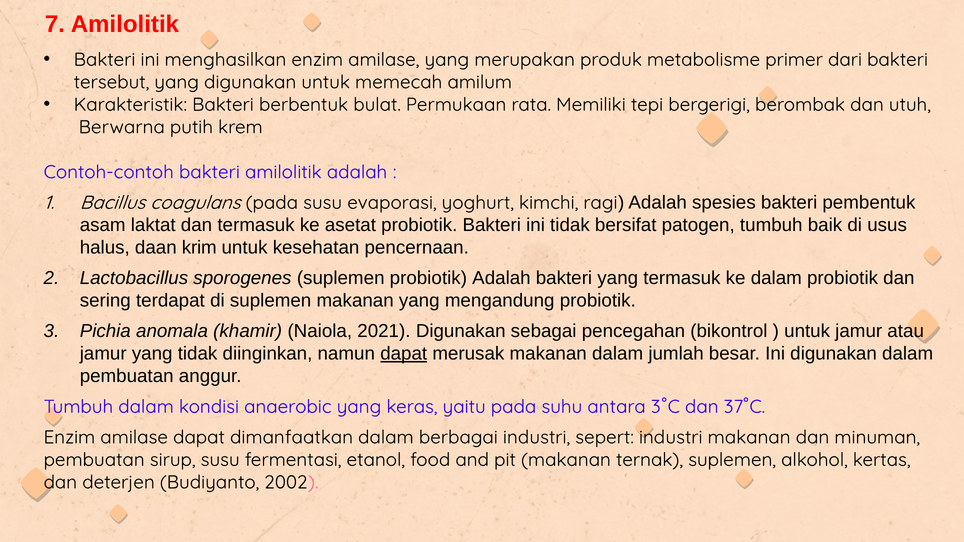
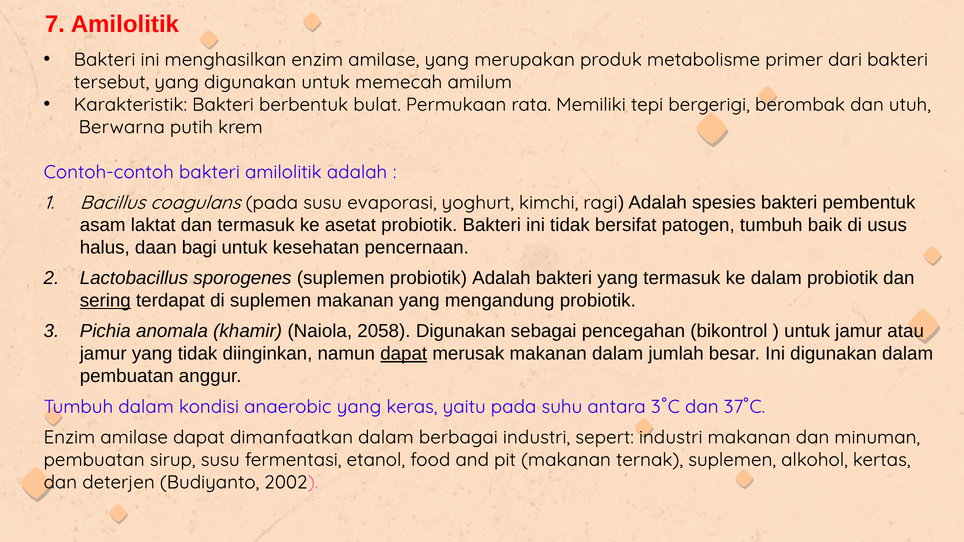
krim: krim -> bagi (199, 248)
sering underline: none -> present (105, 301)
2021: 2021 -> 2058 (384, 331)
